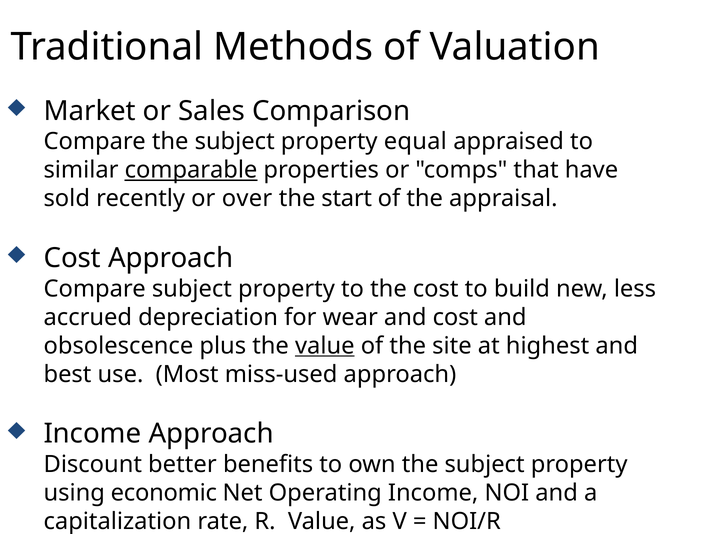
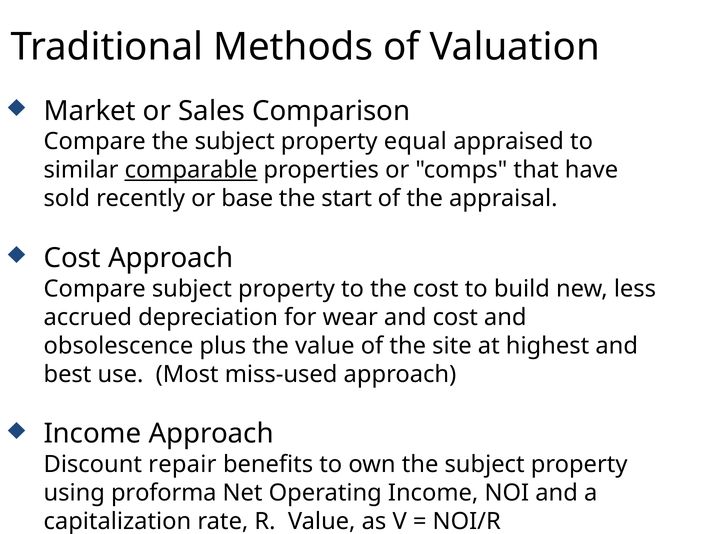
over: over -> base (247, 199)
value underline: present -> none (325, 346)
better: better -> repair (182, 464)
economic: economic -> proforma (164, 493)
